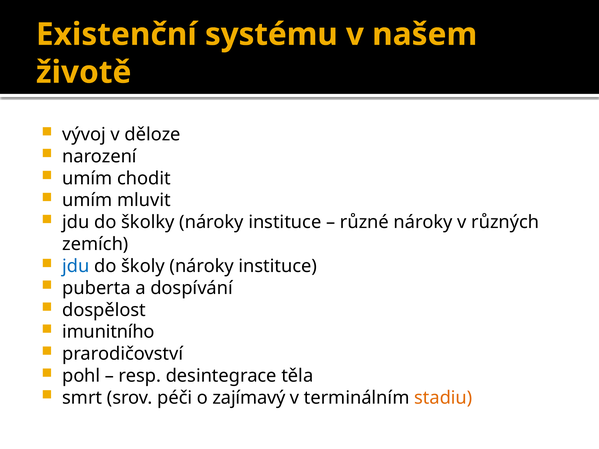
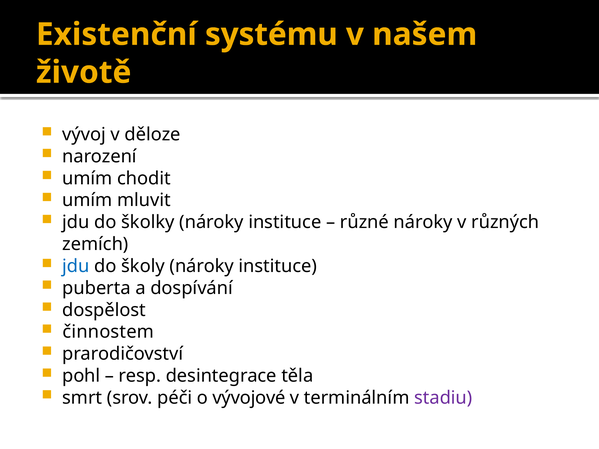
imunitního: imunitního -> činnostem (108, 332)
zajímavý: zajímavý -> vývojové (249, 398)
stadiu colour: orange -> purple (443, 398)
